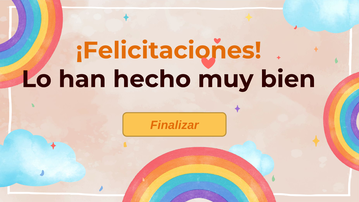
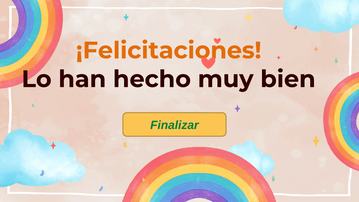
Finalizar colour: orange -> green (174, 125)
